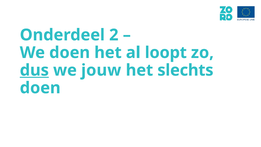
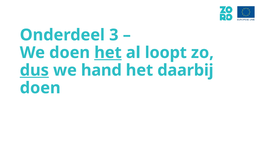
2: 2 -> 3 (114, 35)
het underline: none -> present (108, 53)
jouw: jouw -> hand (101, 70)
slechts: slechts -> daarbij (185, 70)
